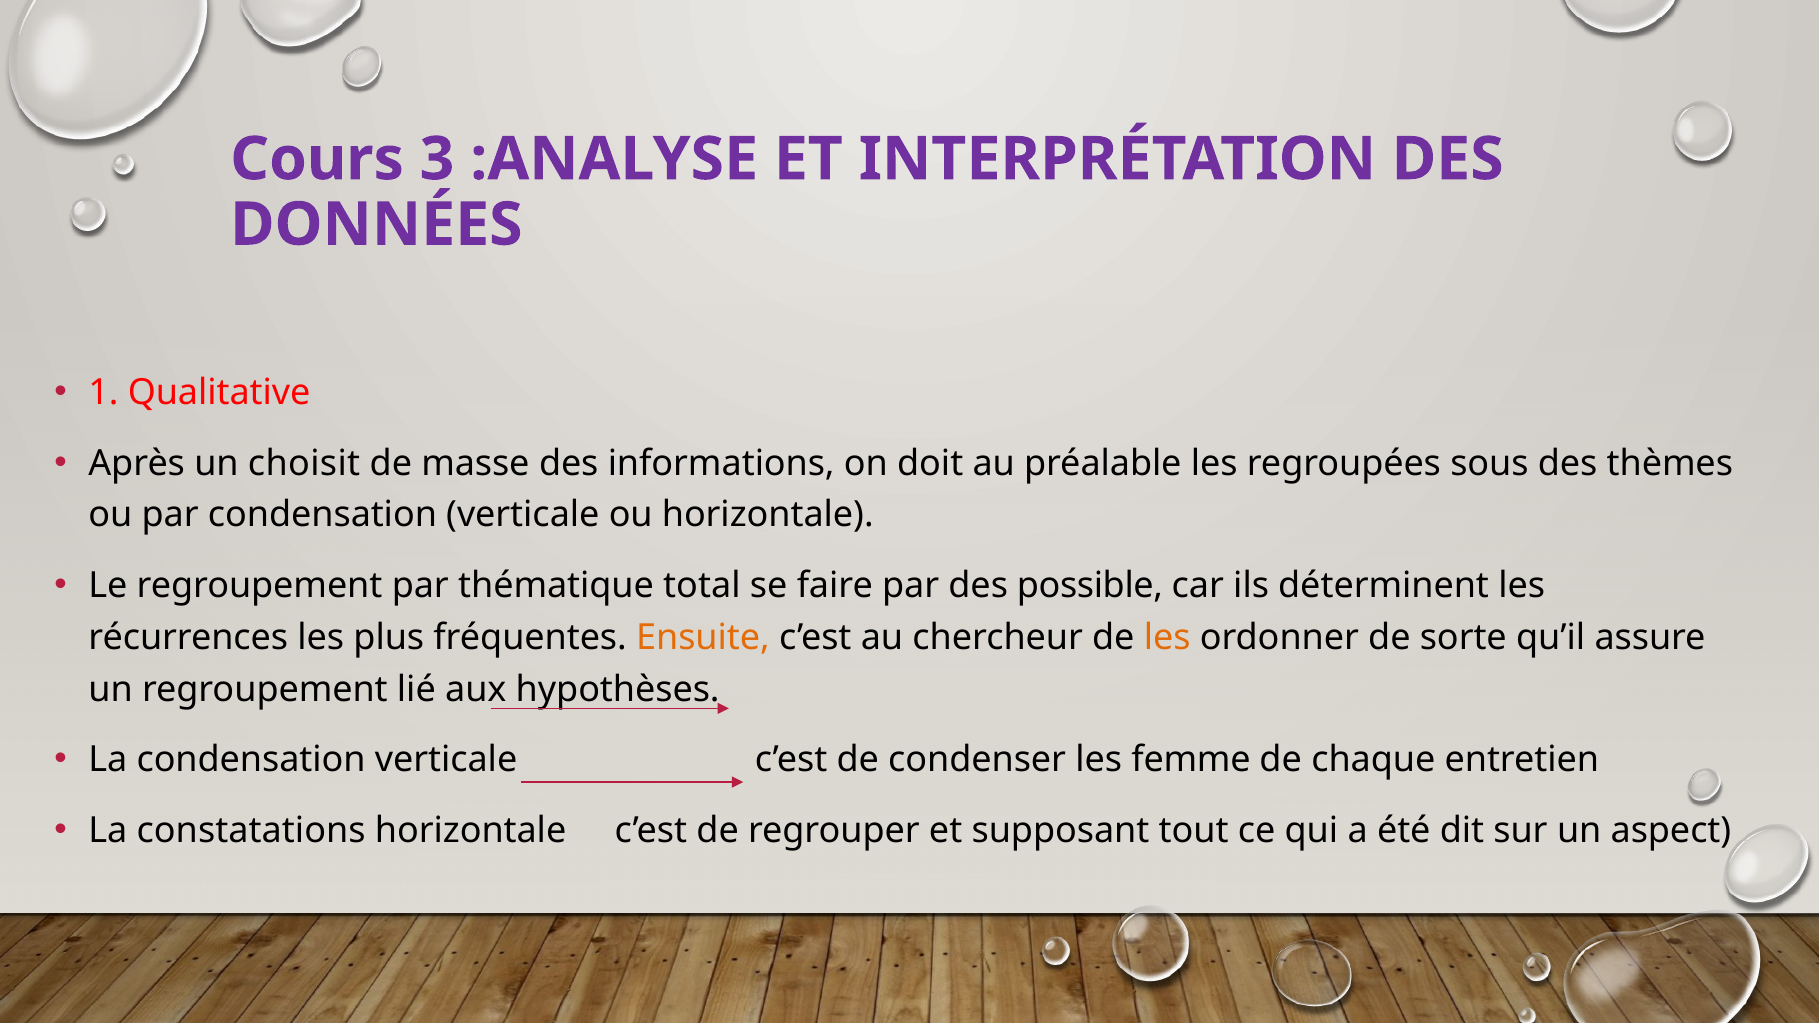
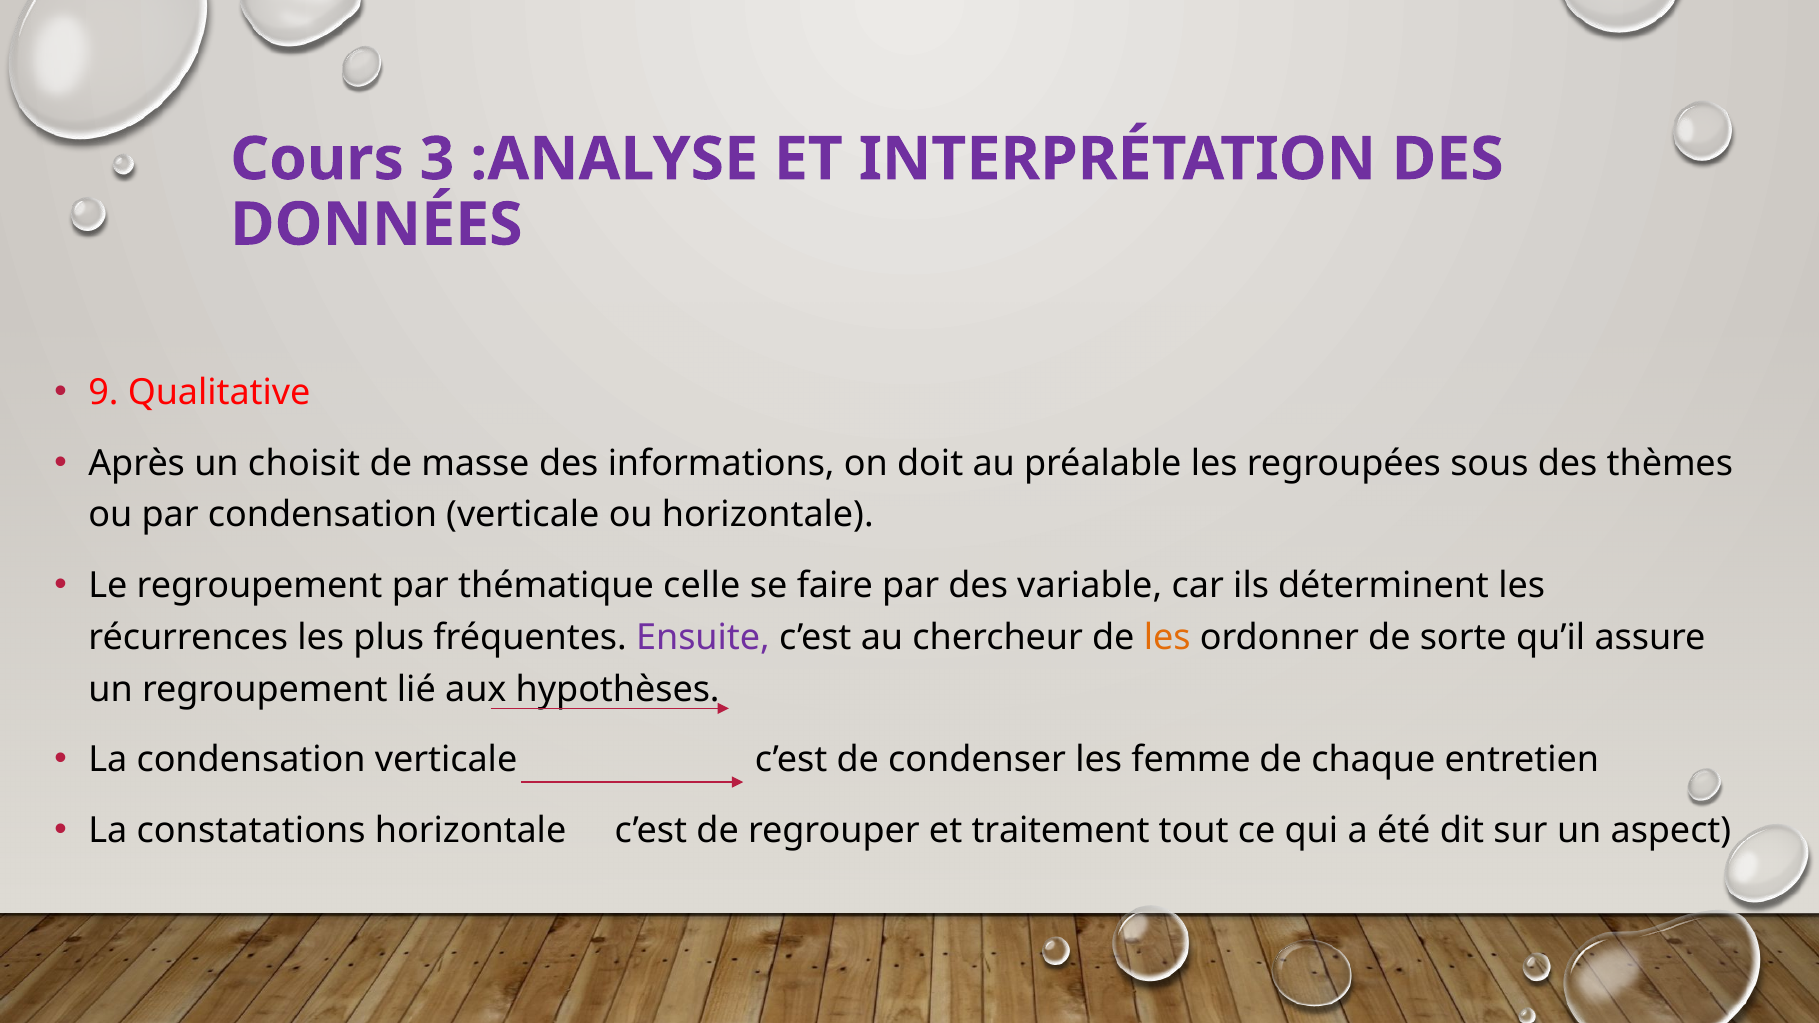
1: 1 -> 9 (104, 393)
total: total -> celle (702, 586)
possible: possible -> variable (1090, 586)
Ensuite colour: orange -> purple (703, 638)
supposant: supposant -> traitement (1061, 831)
